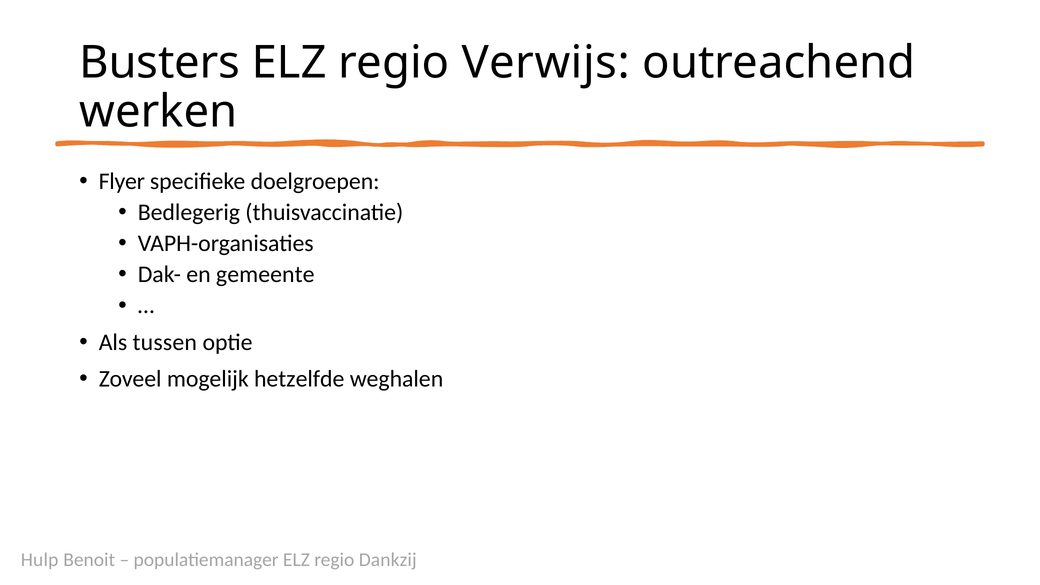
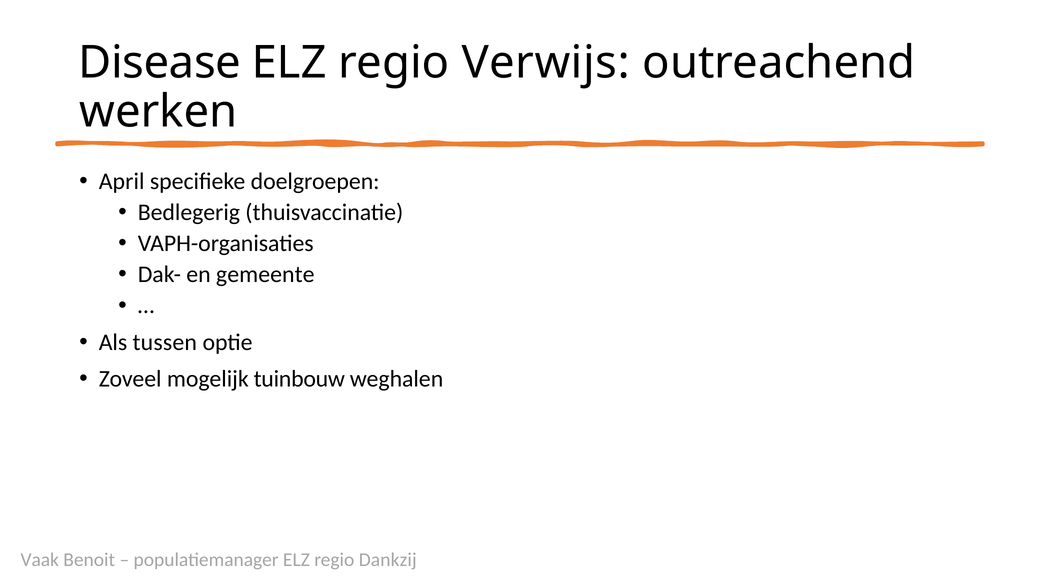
Busters: Busters -> Disease (160, 63)
Flyer: Flyer -> April (122, 181)
hetzelfde: hetzelfde -> tuinbouw (299, 379)
Hulp: Hulp -> Vaak (40, 560)
